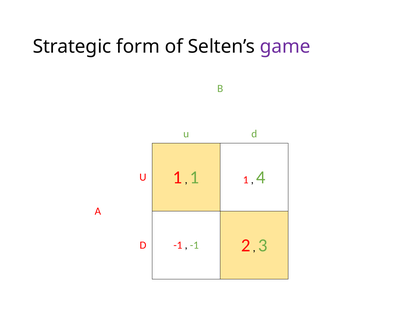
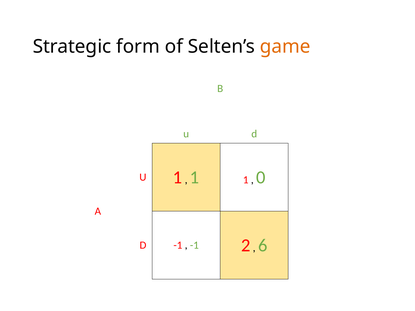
game colour: purple -> orange (285, 47)
4: 4 -> 0 (261, 178)
3: 3 -> 6 (263, 246)
